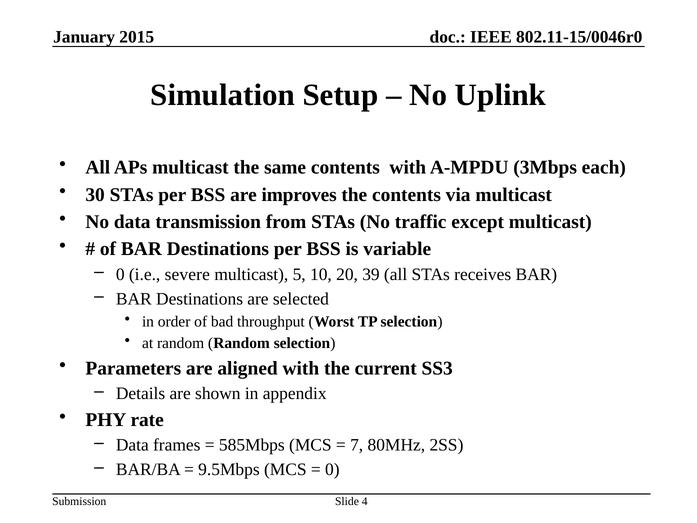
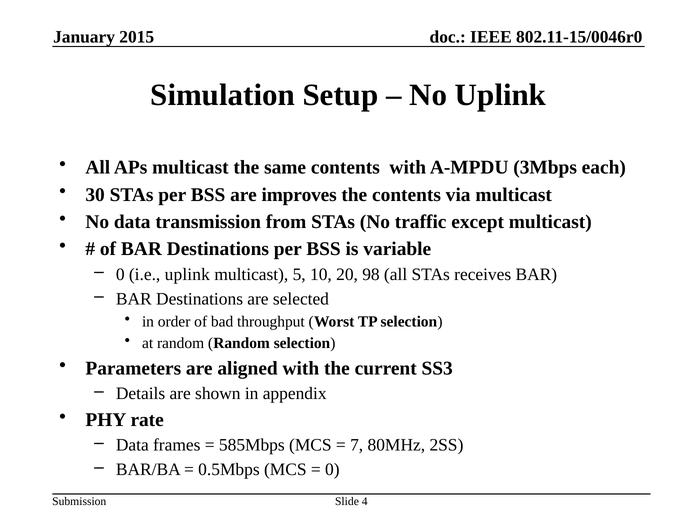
i.e severe: severe -> uplink (187, 274)
39: 39 -> 98 (371, 274)
9.5Mbps: 9.5Mbps -> 0.5Mbps (229, 469)
